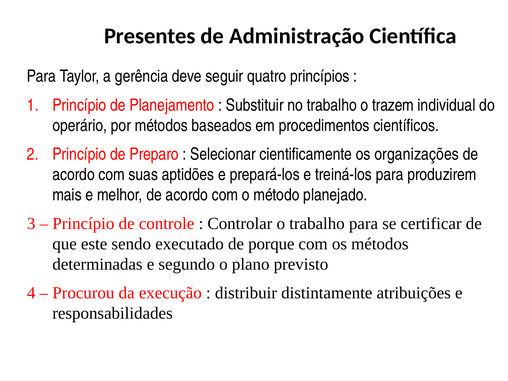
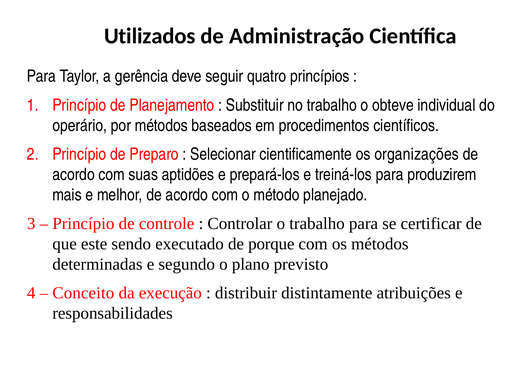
Presentes: Presentes -> Utilizados (150, 36)
trazem: trazem -> obteve (393, 105)
Procurou: Procurou -> Conceito (83, 293)
